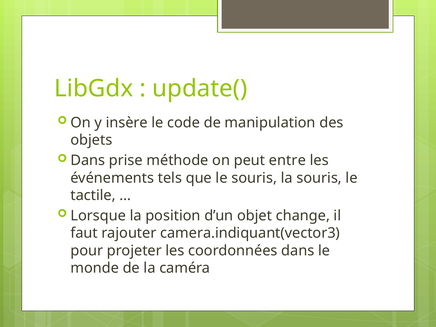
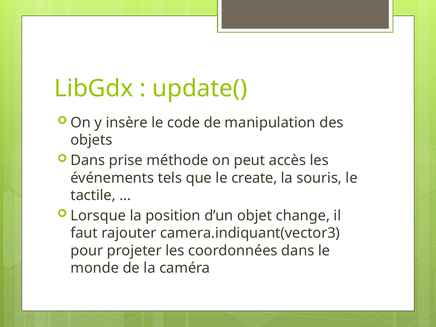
entre: entre -> accès (287, 161)
le souris: souris -> create (254, 178)
